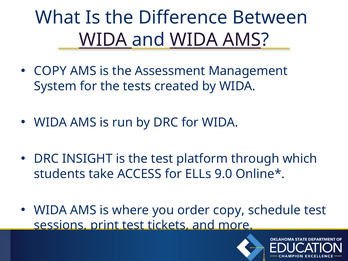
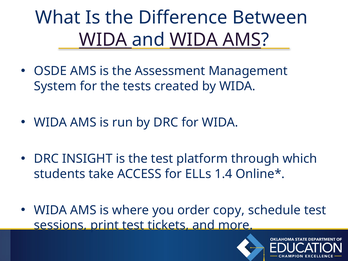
COPY: COPY -> OSDE (50, 71)
9.0: 9.0 -> 1.4 (223, 174)
